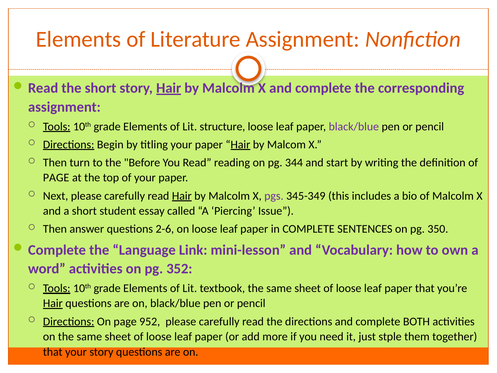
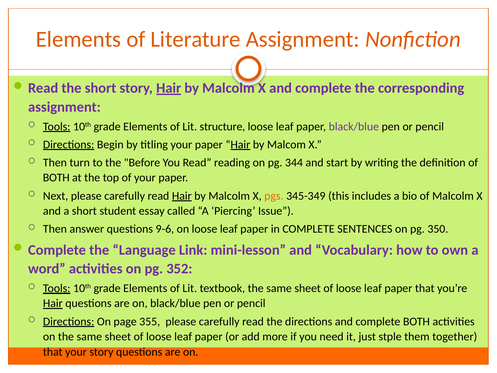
PAGE: PAGE -> BOTH (56, 178)
pgs colour: purple -> orange (274, 196)
2-6: 2-6 -> 9-6 (165, 229)
952: 952 -> 355 (150, 321)
